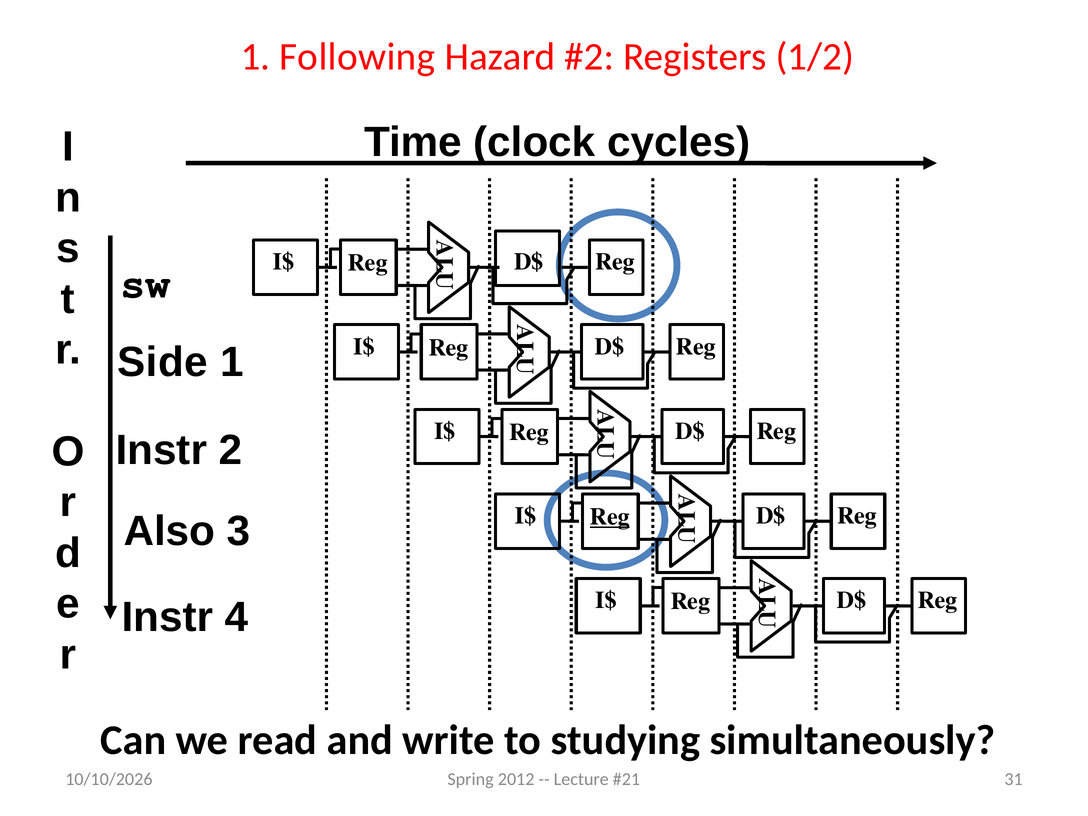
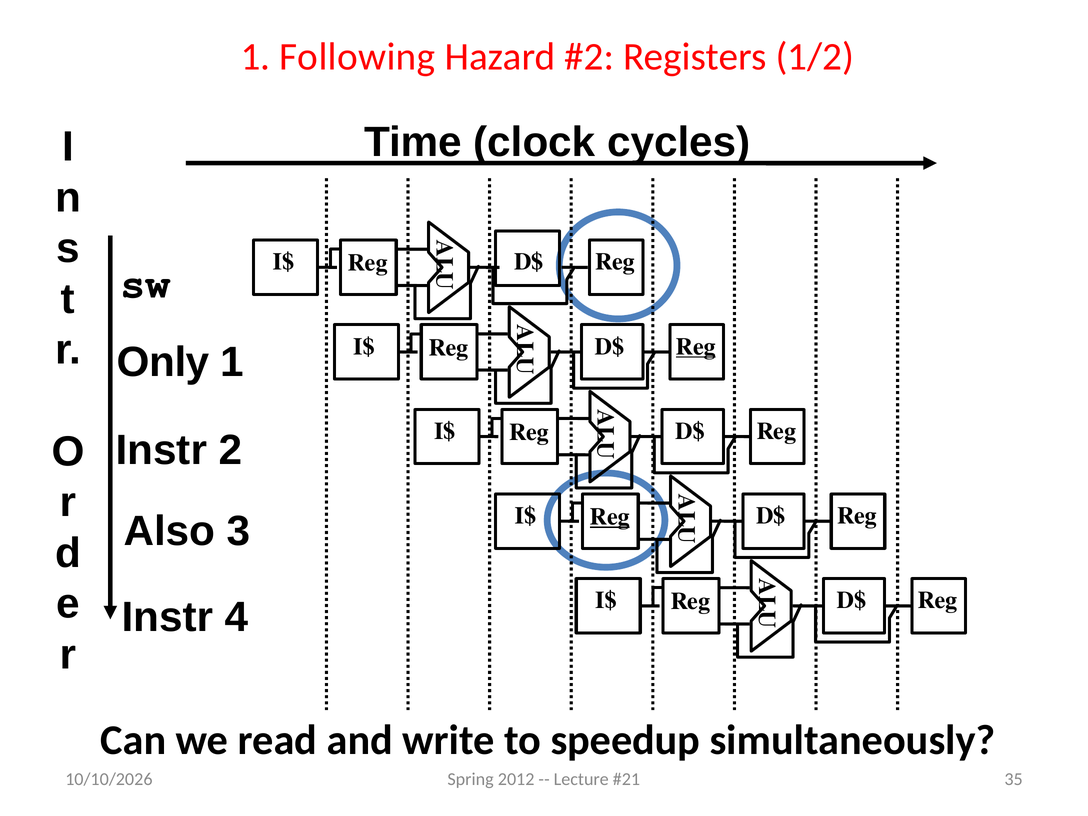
Reg underline: none -> present (696, 347)
Side: Side -> Only (163, 363)
studying: studying -> speedup (625, 740)
31: 31 -> 35 (1014, 779)
